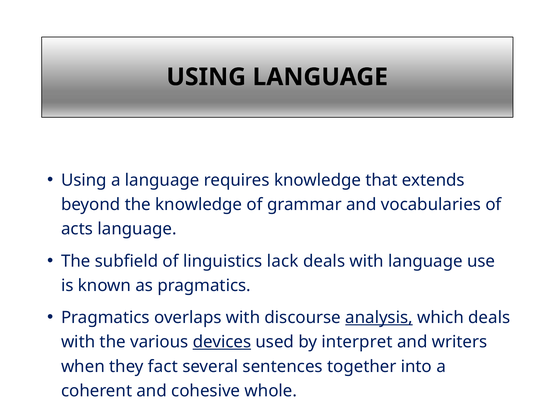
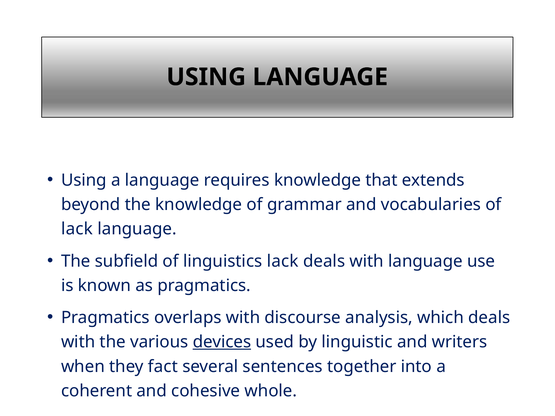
acts: acts -> lack (77, 229)
analysis underline: present -> none (379, 318)
interpret: interpret -> linguistic (357, 342)
